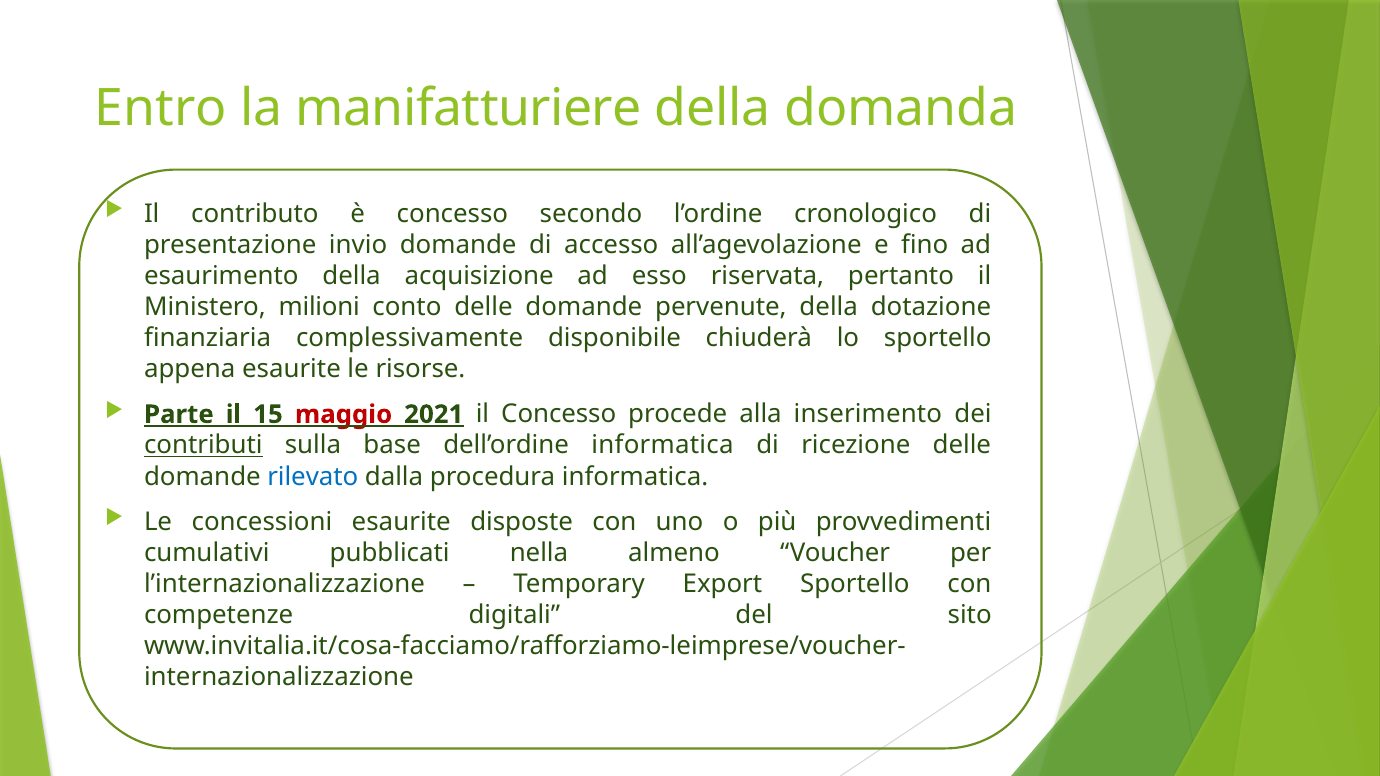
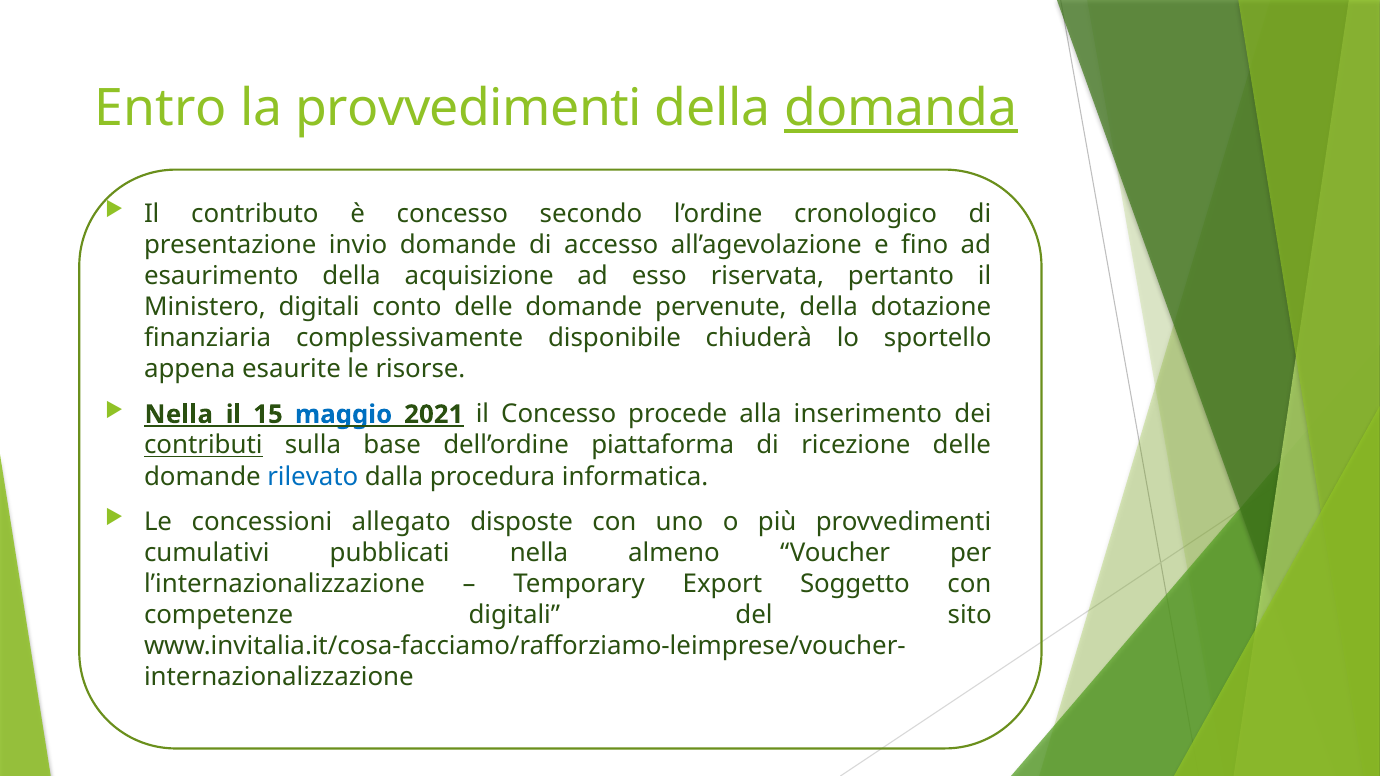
la manifatturiere: manifatturiere -> provvedimenti (469, 109)
domanda underline: none -> present (901, 109)
Ministero milioni: milioni -> digitali (319, 307)
Parte: Parte -> Nella (179, 415)
maggio colour: red -> blue (344, 415)
dell’ordine informatica: informatica -> piattaforma (663, 446)
concessioni esaurite: esaurite -> allegato (401, 522)
Export Sportello: Sportello -> Soggetto (855, 584)
